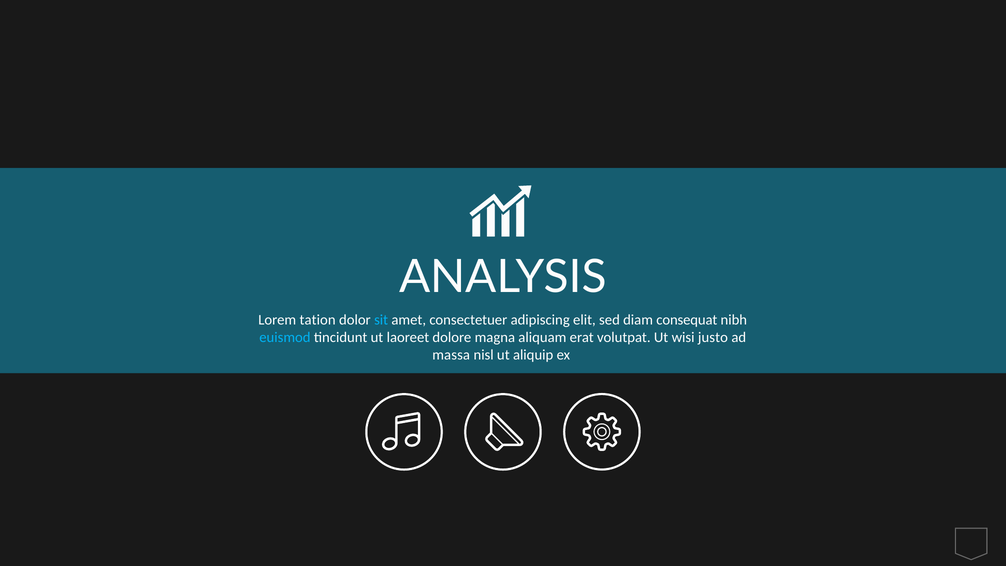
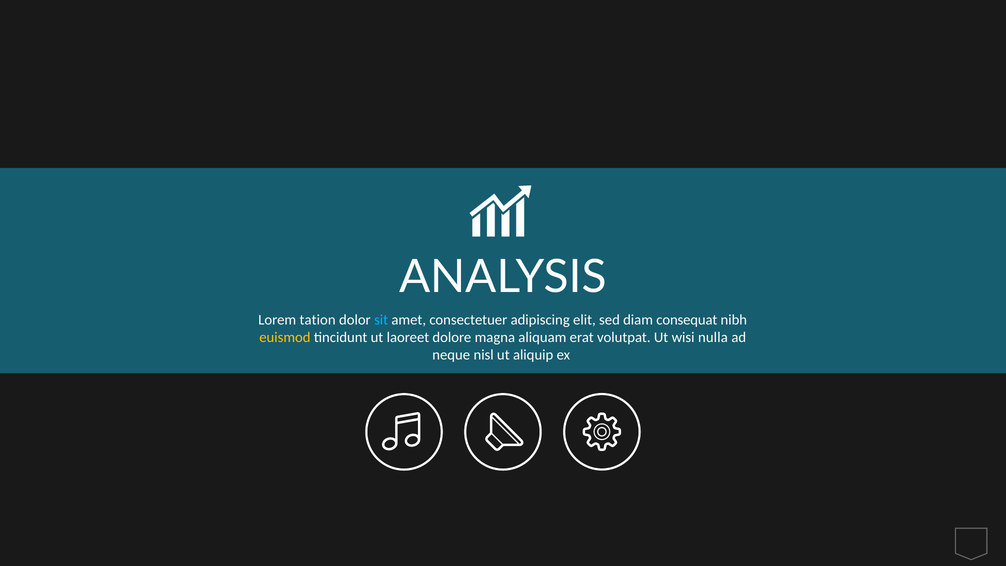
euismod colour: light blue -> yellow (285, 337)
justo: justo -> nulla (713, 337)
massa: massa -> neque (451, 355)
